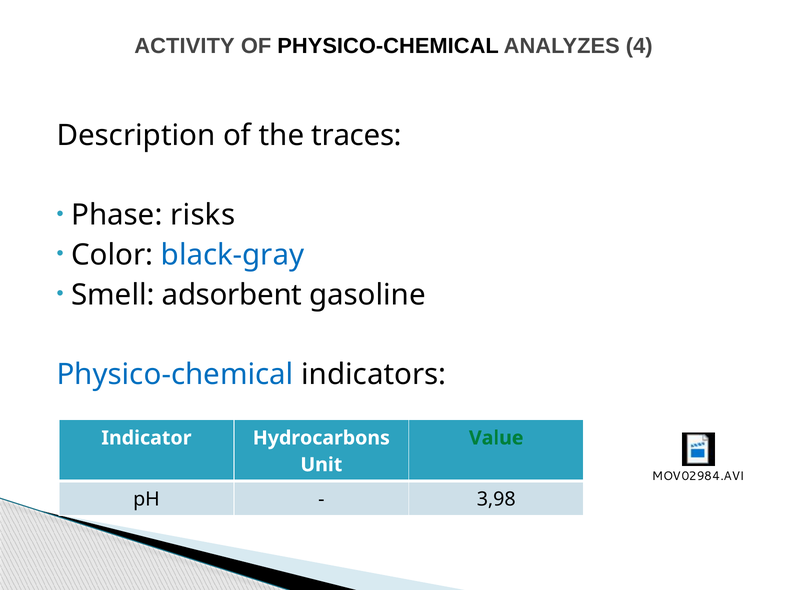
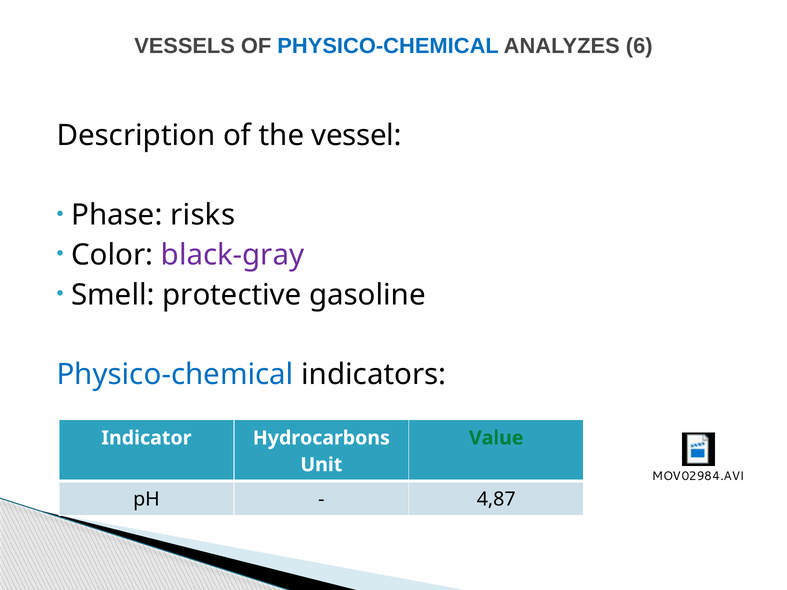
ACTIVITY: ACTIVITY -> VESSELS (185, 46)
PHYSICO-CHEMICAL colour: black -> blue (388, 46)
4: 4 -> 6 (639, 46)
traces: traces -> vessel (357, 136)
black-gray colour: blue -> purple (232, 255)
adsorbent: adsorbent -> protective (232, 295)
3,98: 3,98 -> 4,87 (496, 500)
